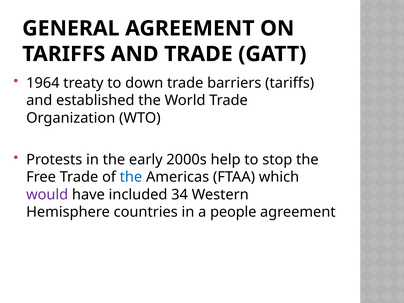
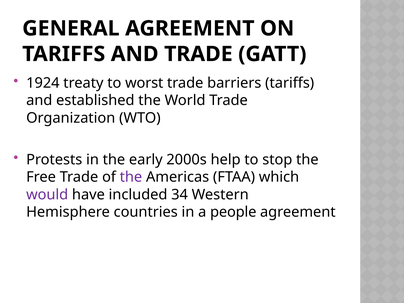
1964: 1964 -> 1924 (43, 83)
down: down -> worst (144, 83)
the colour: blue -> purple (131, 177)
